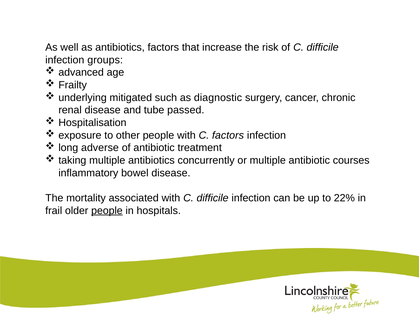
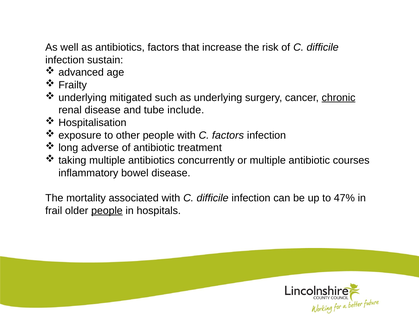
groups: groups -> sustain (105, 60)
as diagnostic: diagnostic -> underlying (218, 98)
chronic underline: none -> present (339, 98)
passed: passed -> include (186, 110)
22%: 22% -> 47% (344, 198)
